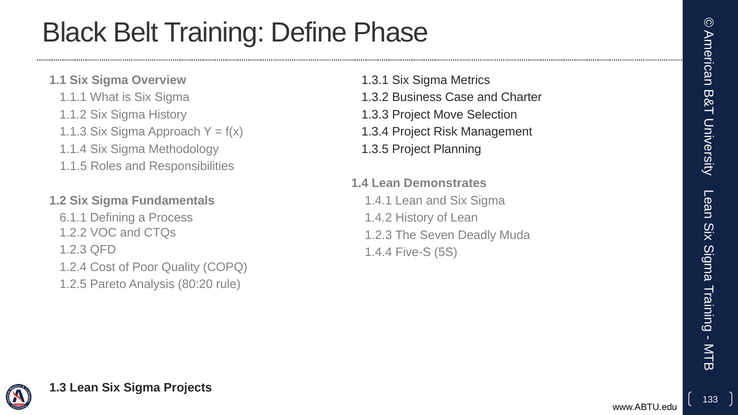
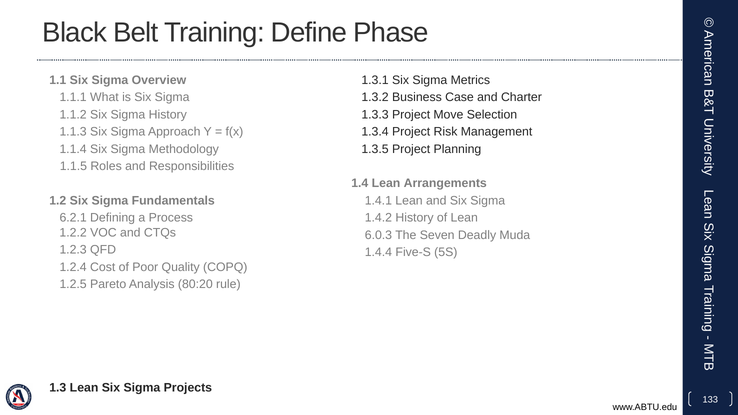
Demonstrates: Demonstrates -> Arrangements (445, 183)
6.1.1: 6.1.1 -> 6.2.1 (73, 218)
1.2.3: 1.2.3 -> 6.0.3 (378, 235)
